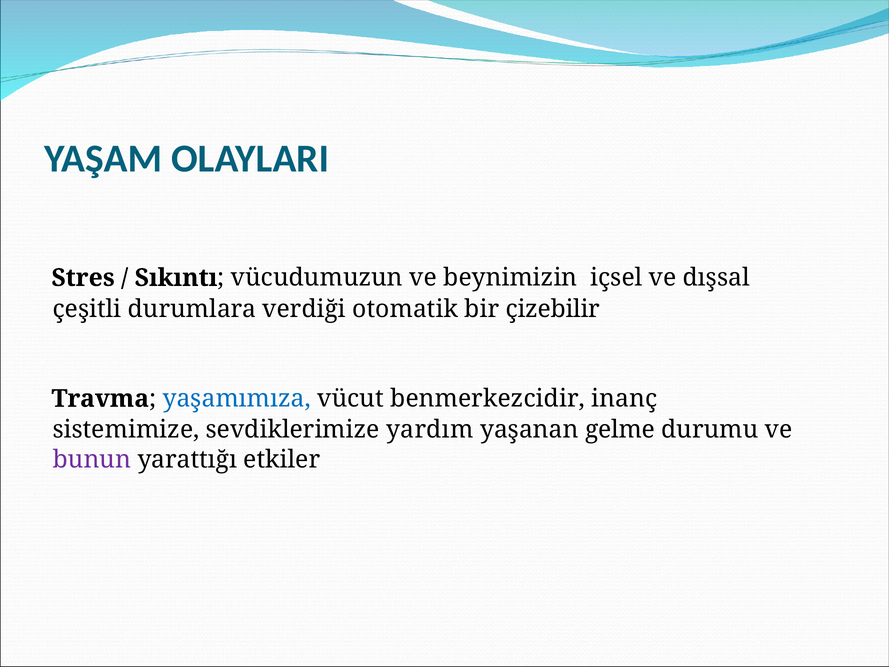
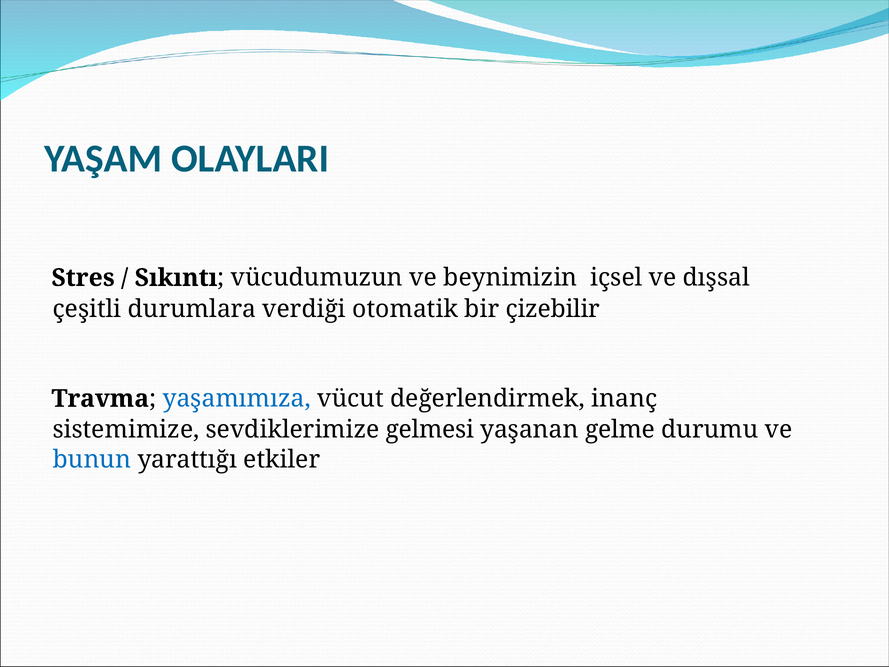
benmerkezcidir: benmerkezcidir -> değerlendirmek (488, 399)
yardım: yardım -> gelmesi (430, 430)
bunun colour: purple -> blue (92, 459)
